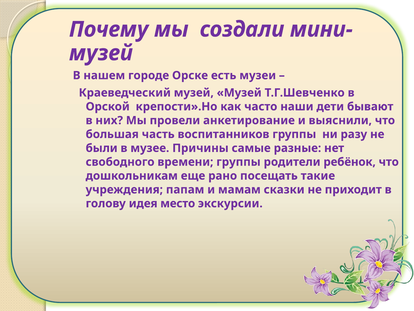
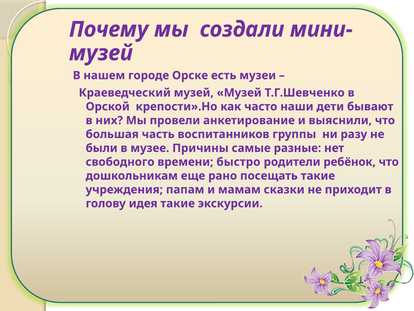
времени группы: группы -> быстро (238, 162)
идея место: место -> такие (178, 203)
